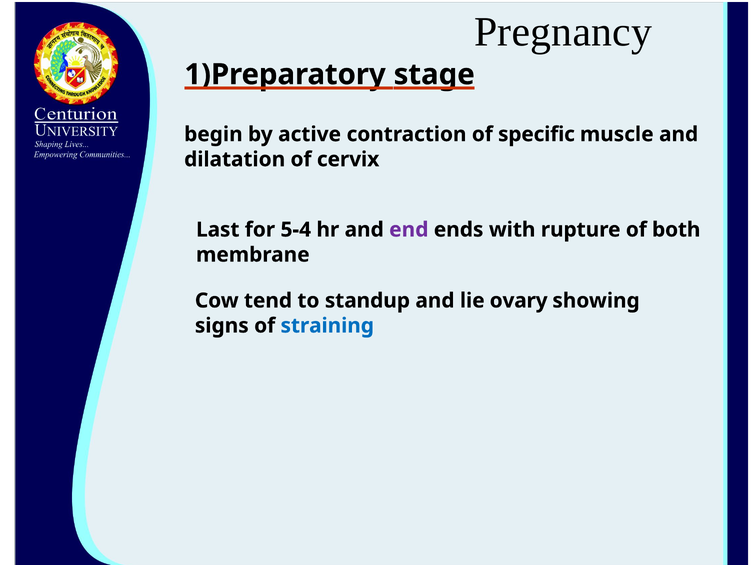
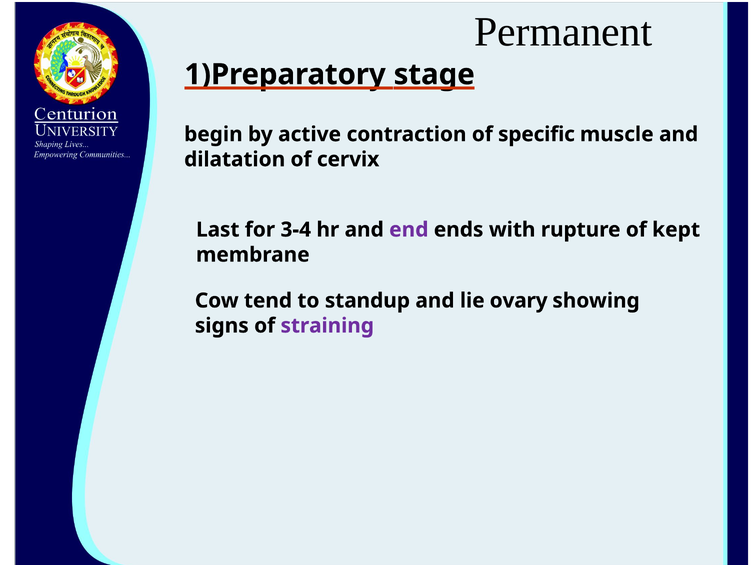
Pregnancy: Pregnancy -> Permanent (563, 32)
5-4: 5-4 -> 3-4 (296, 230)
both: both -> kept (676, 230)
straining colour: blue -> purple (327, 326)
